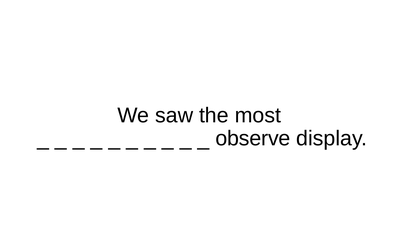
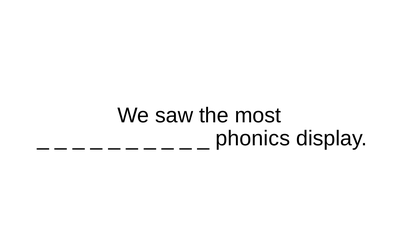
observe: observe -> phonics (253, 138)
